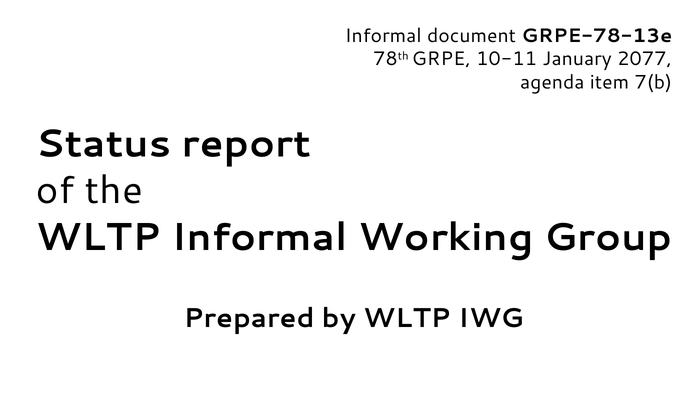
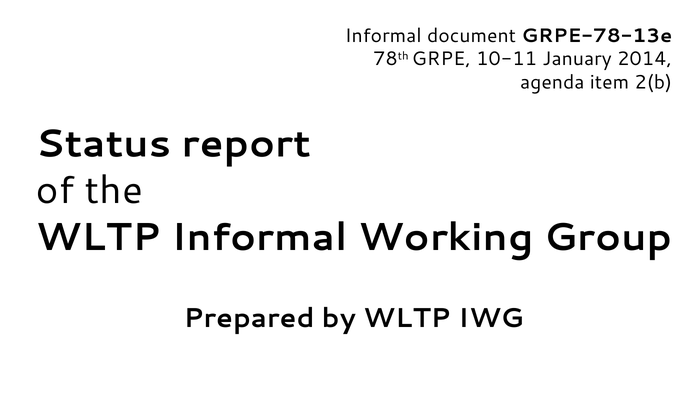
2077: 2077 -> 2014 (645, 59)
7(b: 7(b -> 2(b (653, 82)
